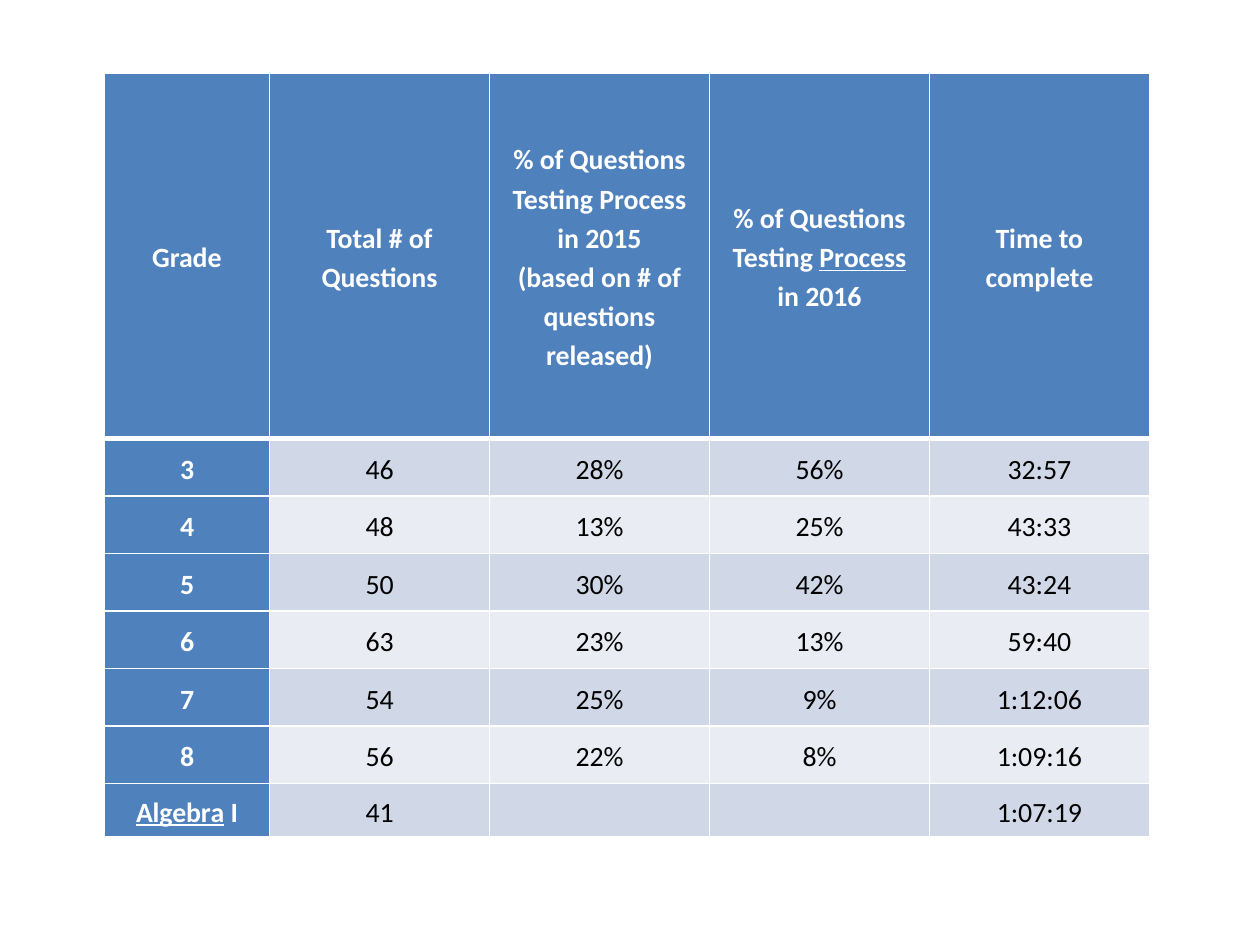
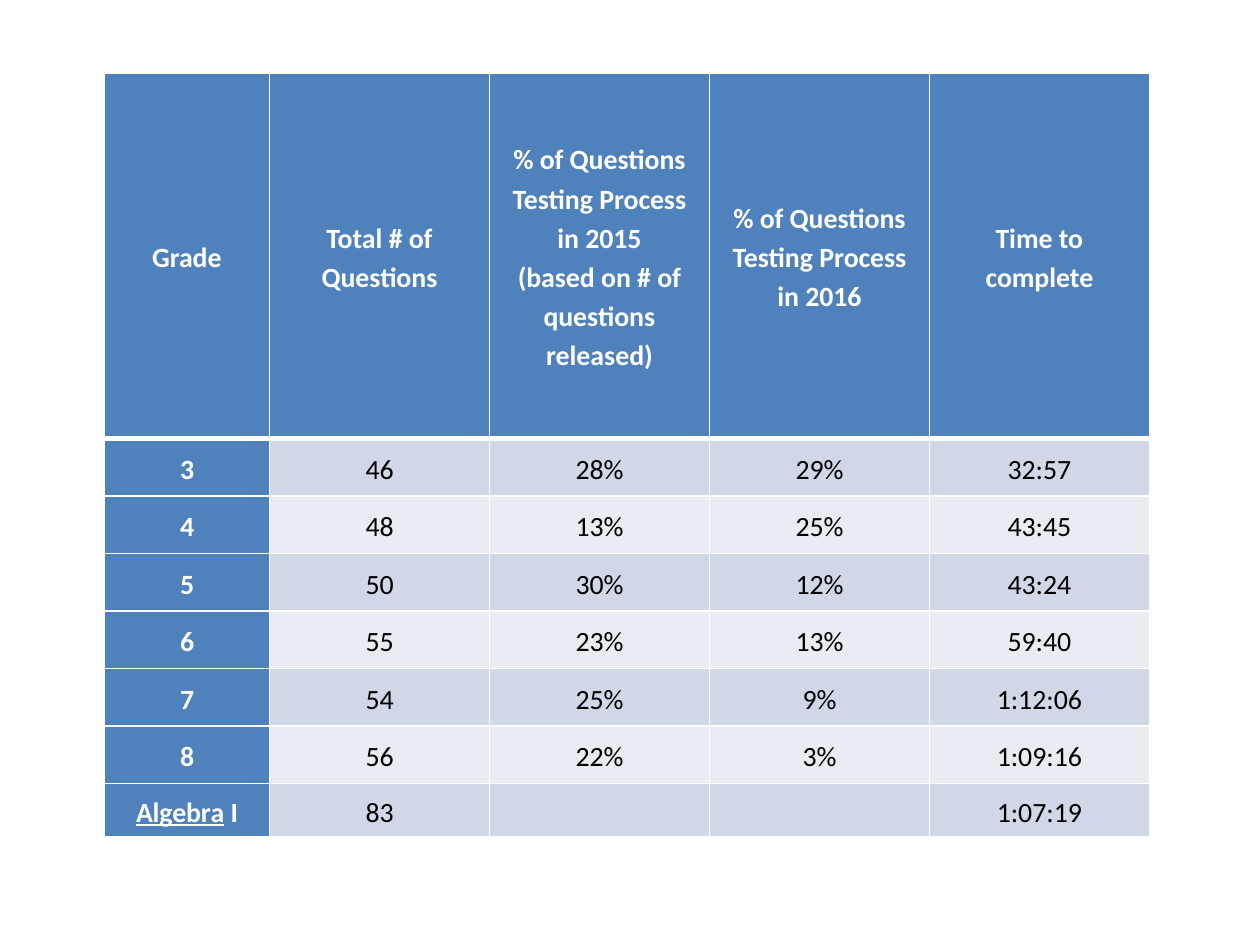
Process underline: present -> none (863, 258)
56%: 56% -> 29% (820, 470)
43:33: 43:33 -> 43:45 (1039, 527)
42%: 42% -> 12% (820, 585)
63: 63 -> 55 (380, 642)
8%: 8% -> 3% (820, 757)
41: 41 -> 83 (380, 812)
